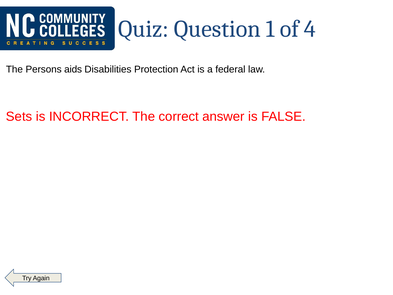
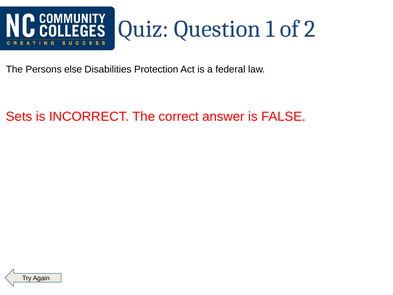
4: 4 -> 2 (310, 29)
aids: aids -> else (73, 69)
